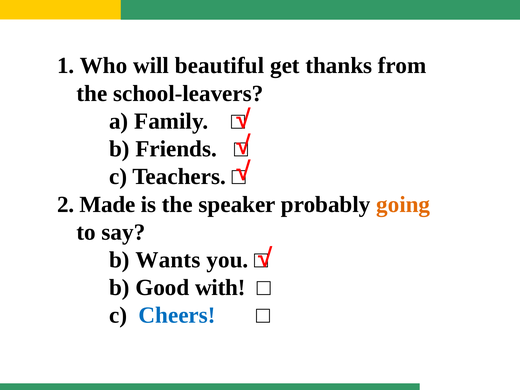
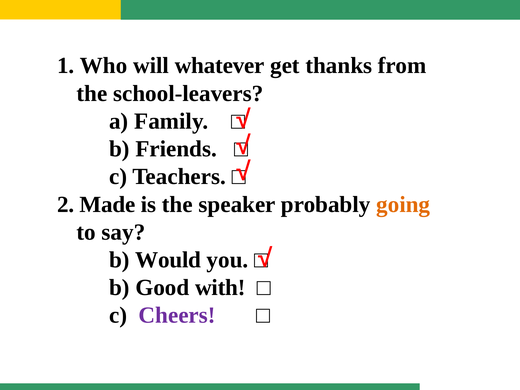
beautiful: beautiful -> whatever (220, 66)
Wants: Wants -> Would (168, 260)
Cheers colour: blue -> purple (177, 315)
